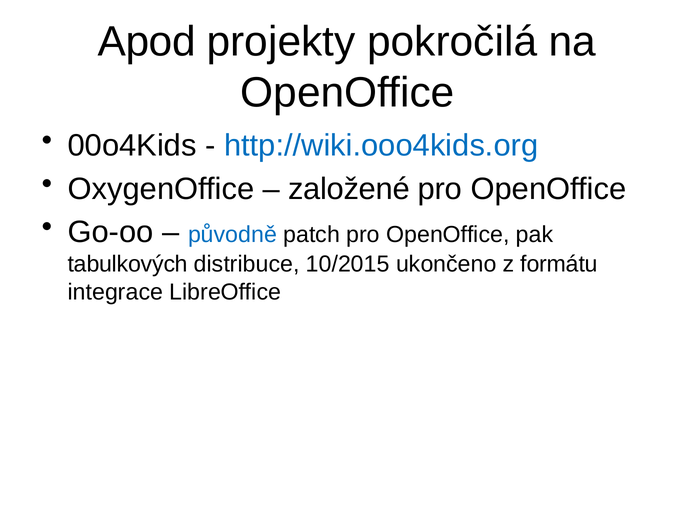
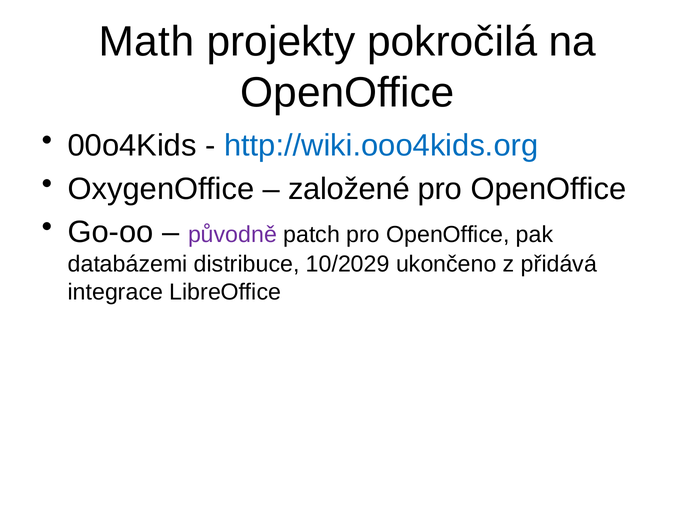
Apod: Apod -> Math (146, 42)
původně colour: blue -> purple (232, 235)
tabulkových: tabulkových -> databázemi (128, 264)
10/2015: 10/2015 -> 10/2029 (348, 264)
formátu: formátu -> přidává (559, 264)
